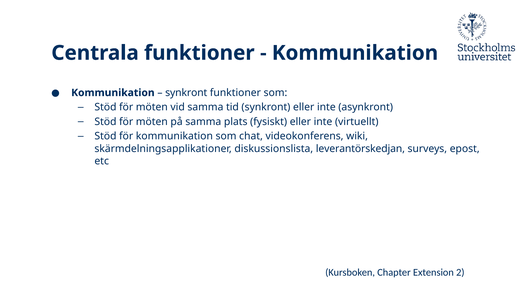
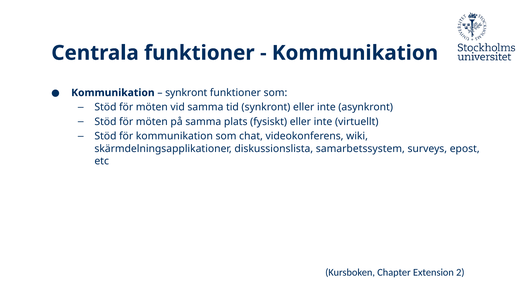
leverantörskedjan: leverantörskedjan -> samarbetssystem (360, 149)
